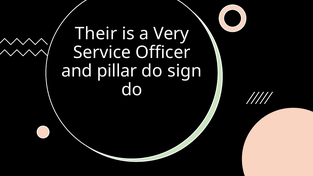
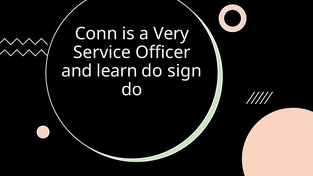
Their: Their -> Conn (96, 34)
pillar: pillar -> learn (117, 71)
